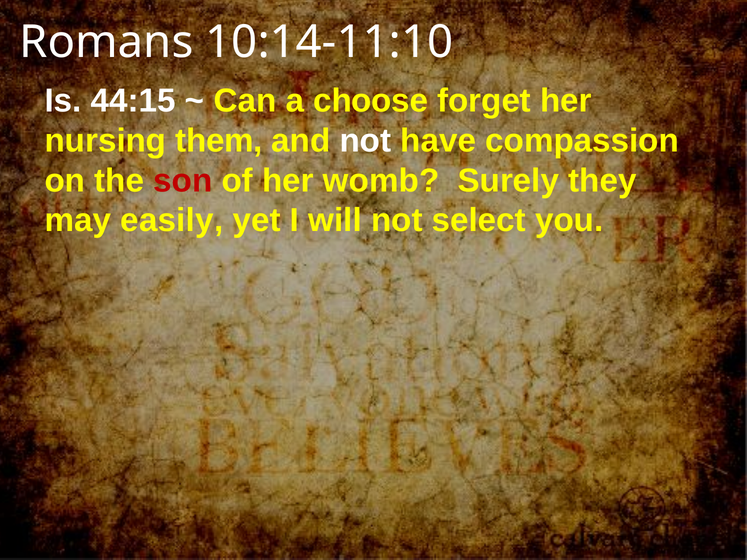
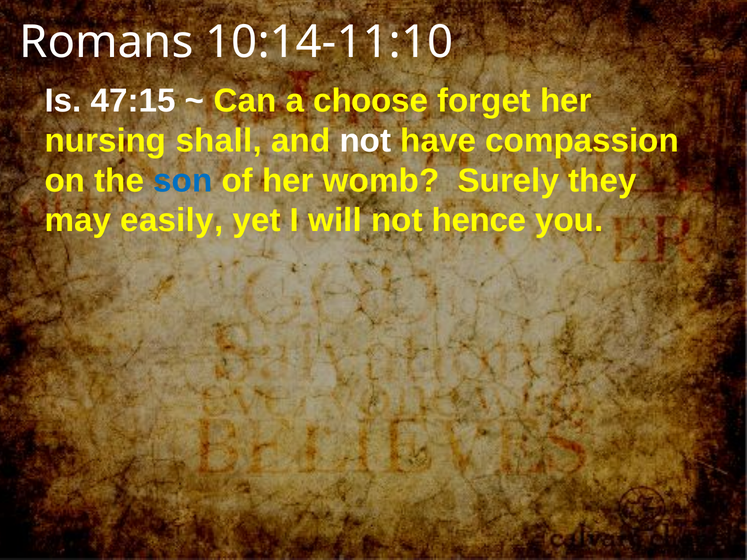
44:15: 44:15 -> 47:15 (133, 101)
them: them -> shall (219, 141)
son colour: red -> blue (183, 181)
select: select -> hence (479, 220)
